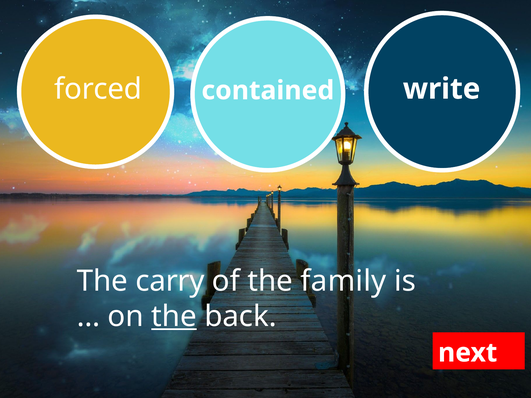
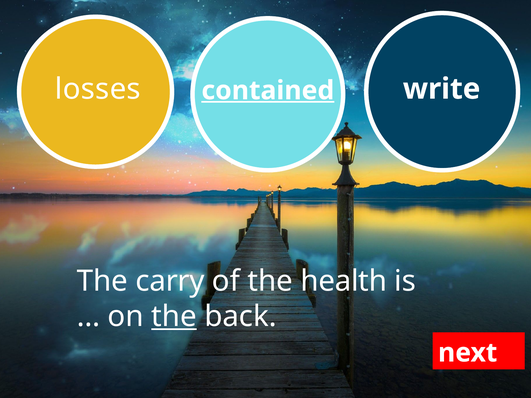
forced: forced -> losses (98, 89)
contained underline: none -> present (268, 91)
family: family -> health (344, 281)
